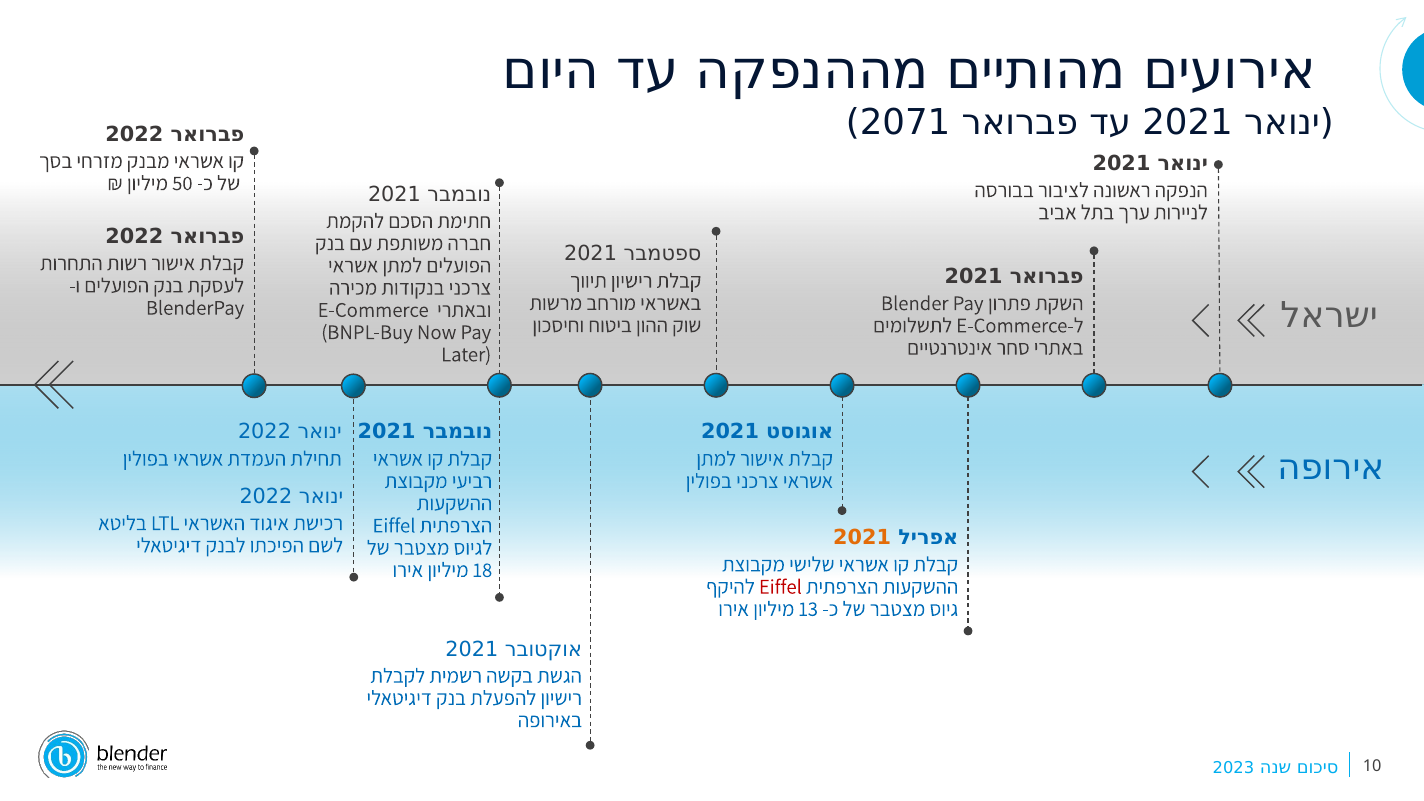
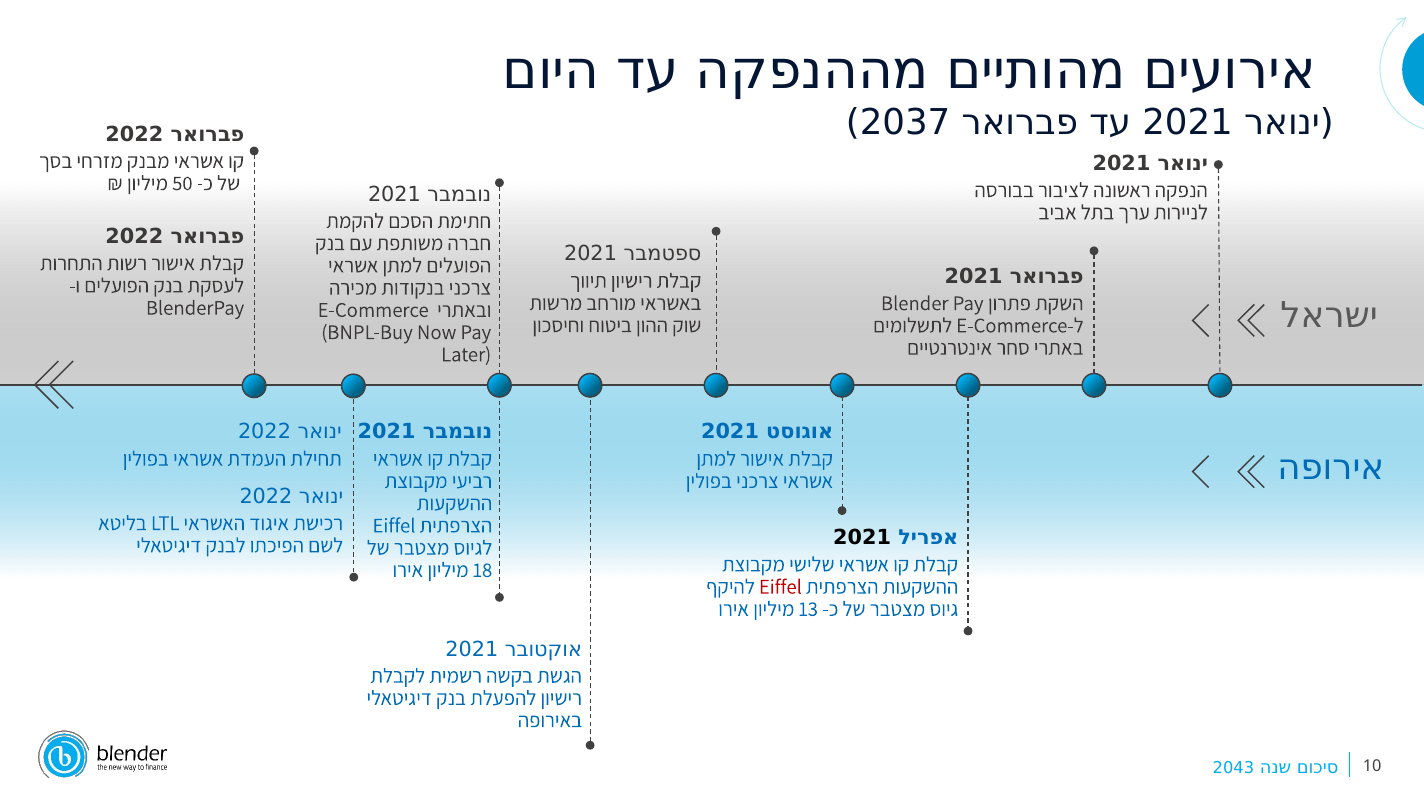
2071: 2071 -> 2037 (905, 123)
2021 colour: orange -> black (862, 538)
2023: 2023 -> 2043 (1233, 768)
